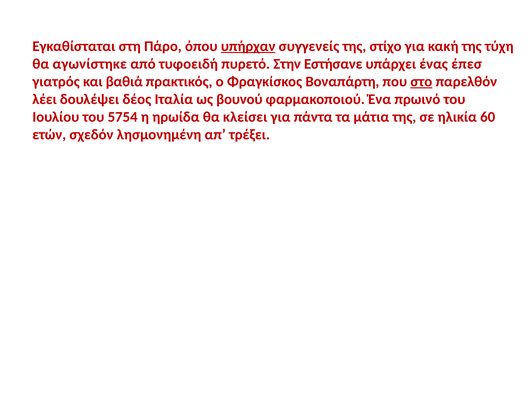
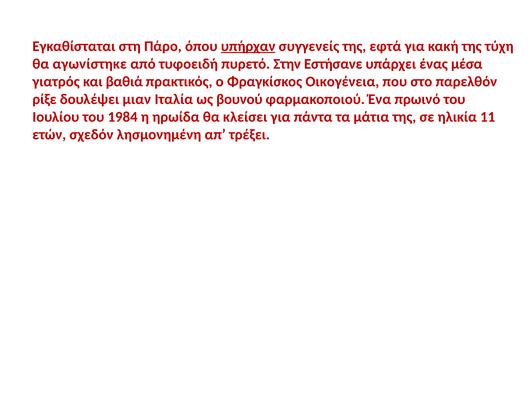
στίχο: στίχο -> εφτά (385, 46)
έπεσ: έπεσ -> μέσα (467, 64)
Βοναπάρτη: Βοναπάρτη -> Οικογένεια (342, 82)
στο underline: present -> none (421, 82)
λέει: λέει -> ρίξε (44, 99)
δέος: δέος -> μιαν (137, 99)
5754: 5754 -> 1984 (123, 117)
60: 60 -> 11 (488, 117)
